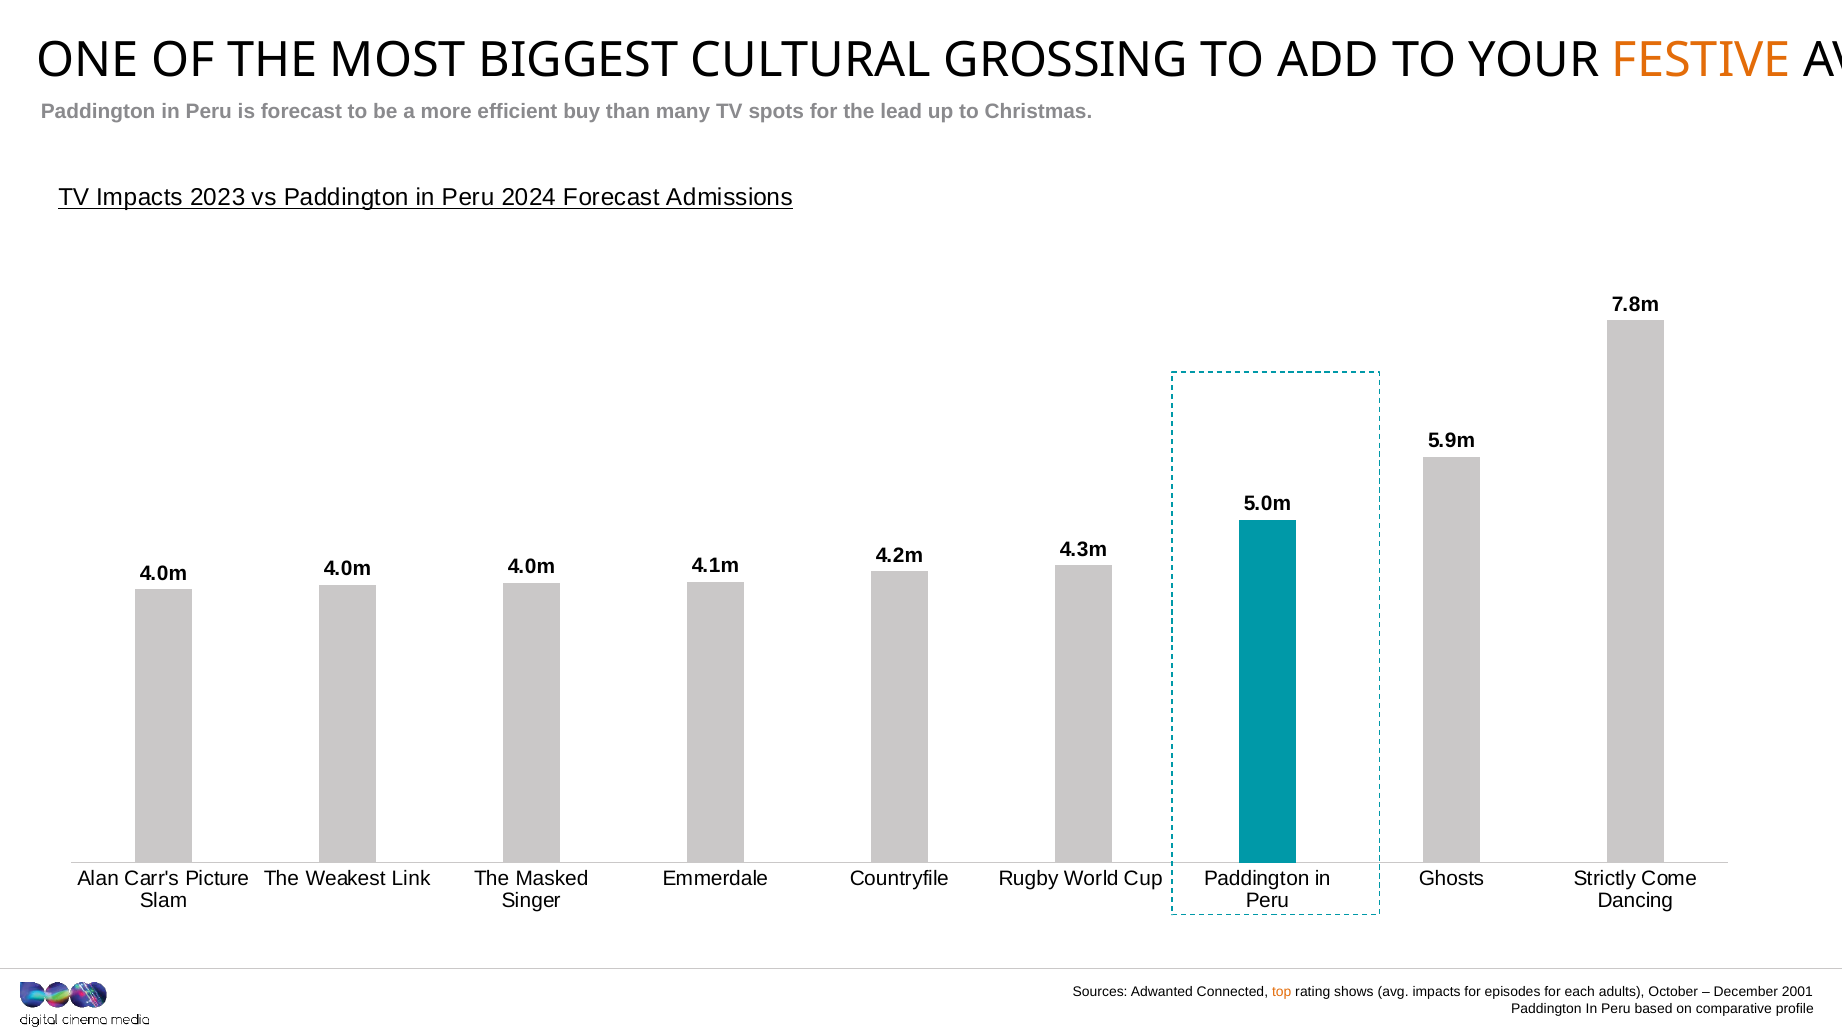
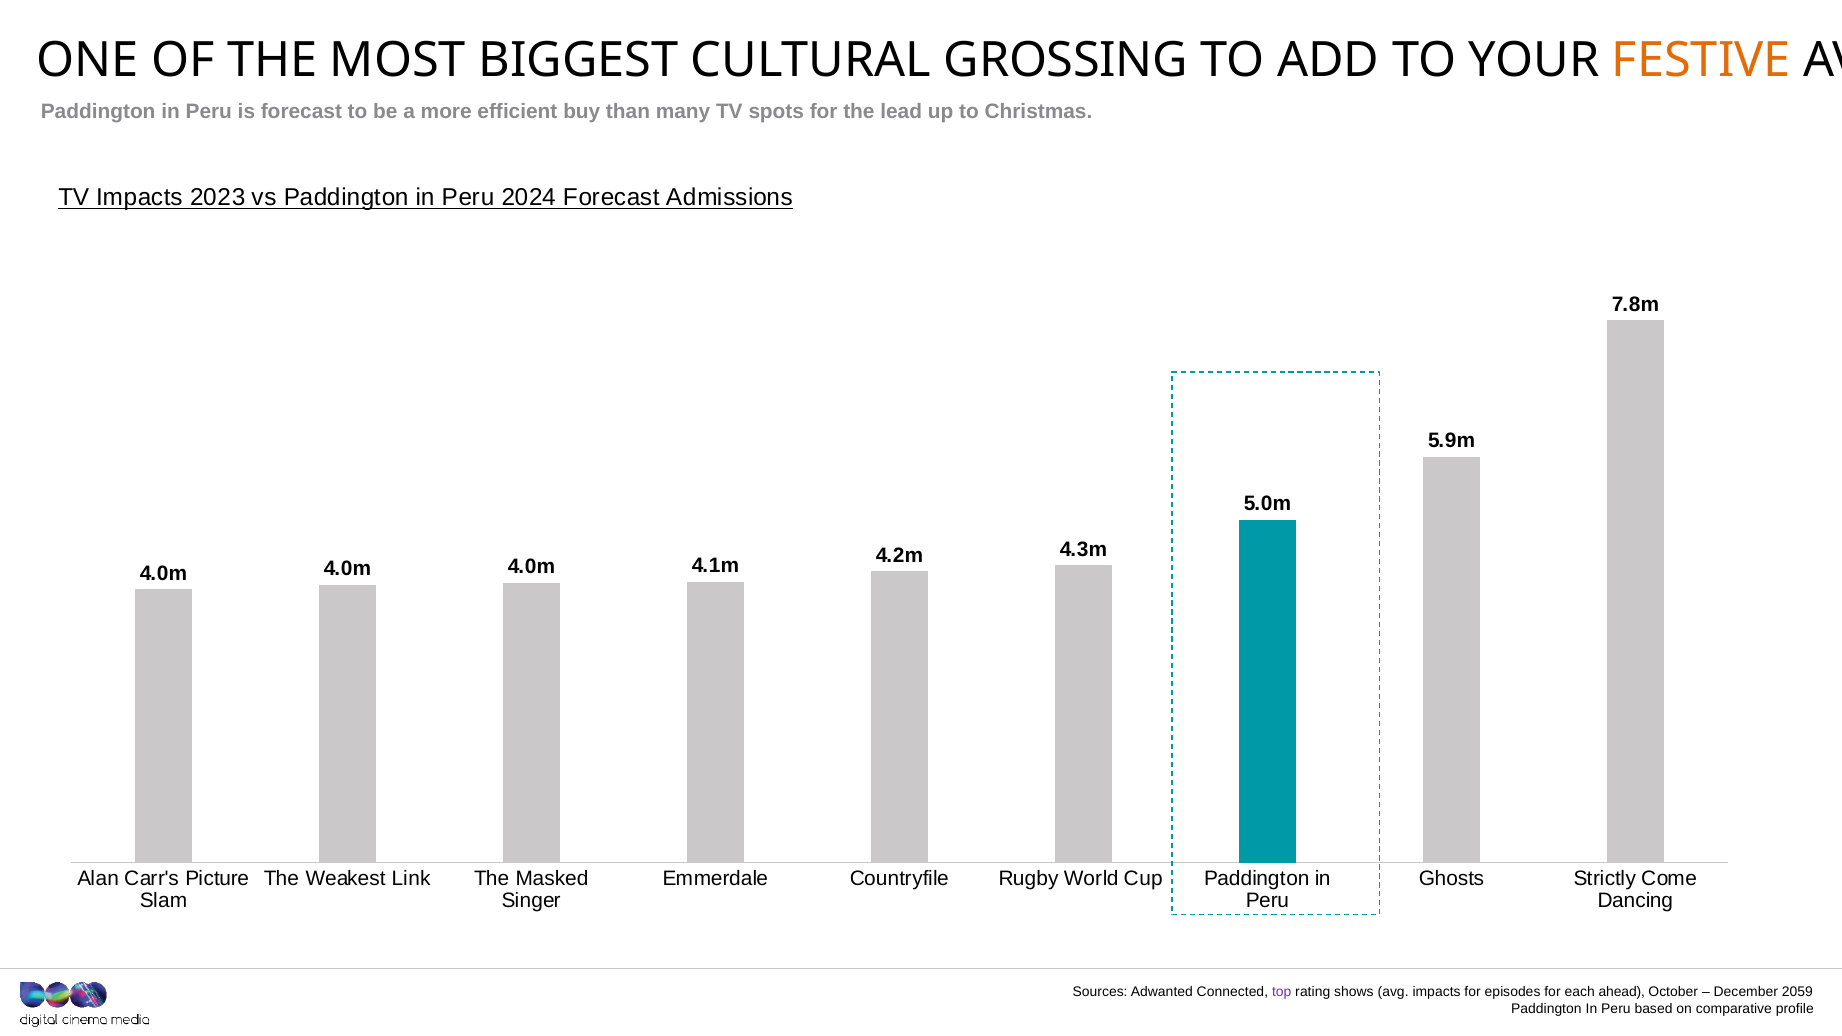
top colour: orange -> purple (1282, 992)
adults: adults -> ahead (1622, 992)
2001: 2001 -> 2059 (1797, 992)
